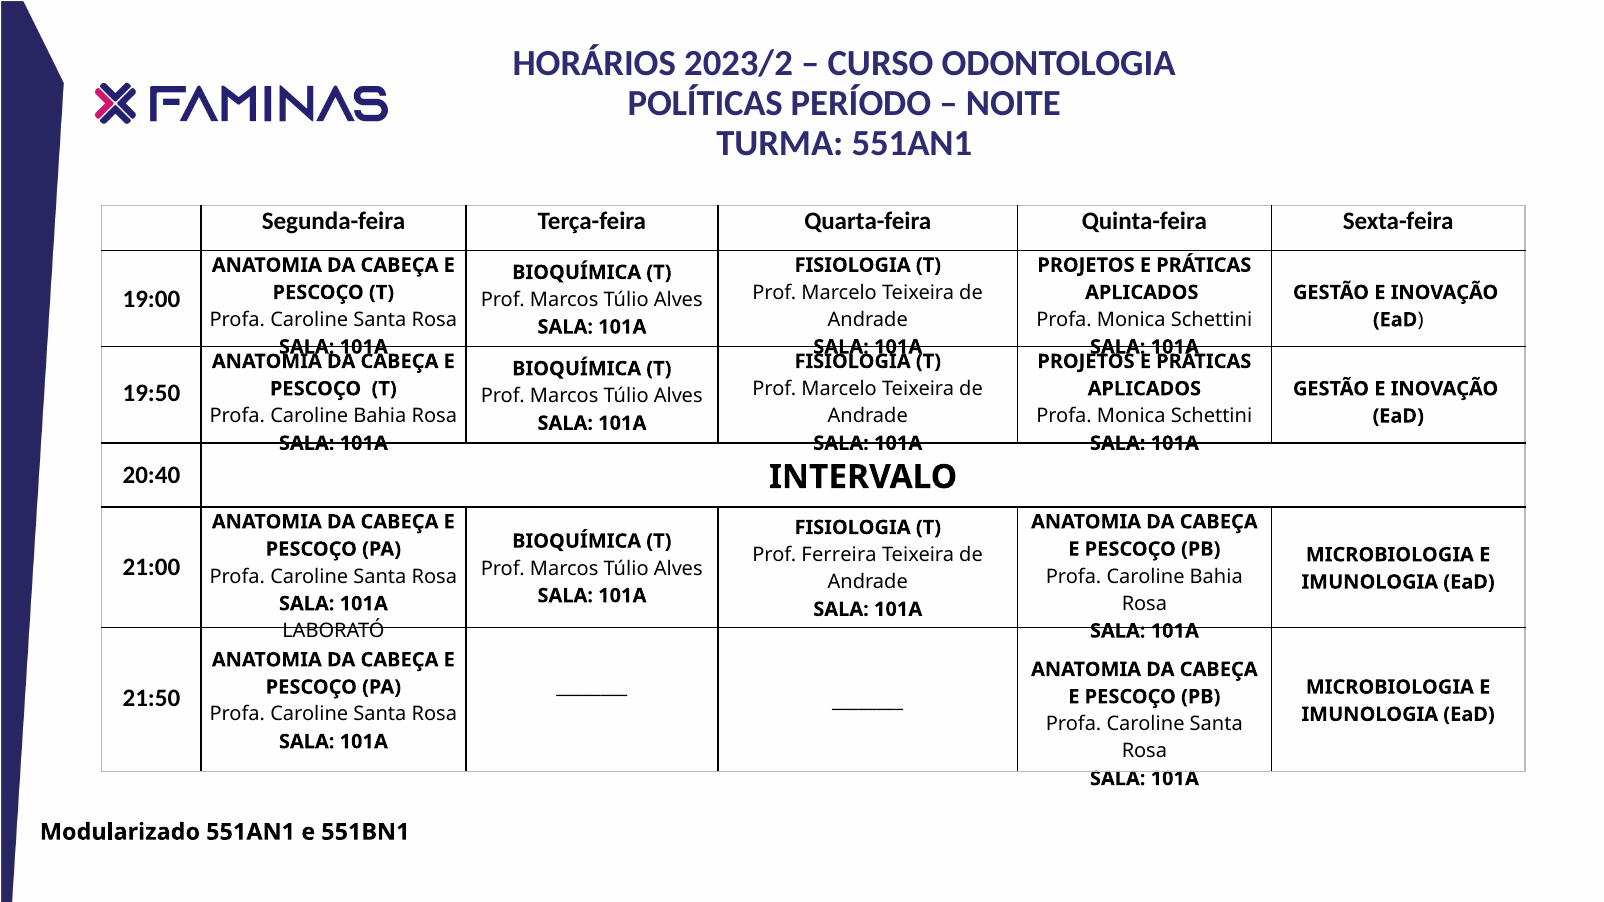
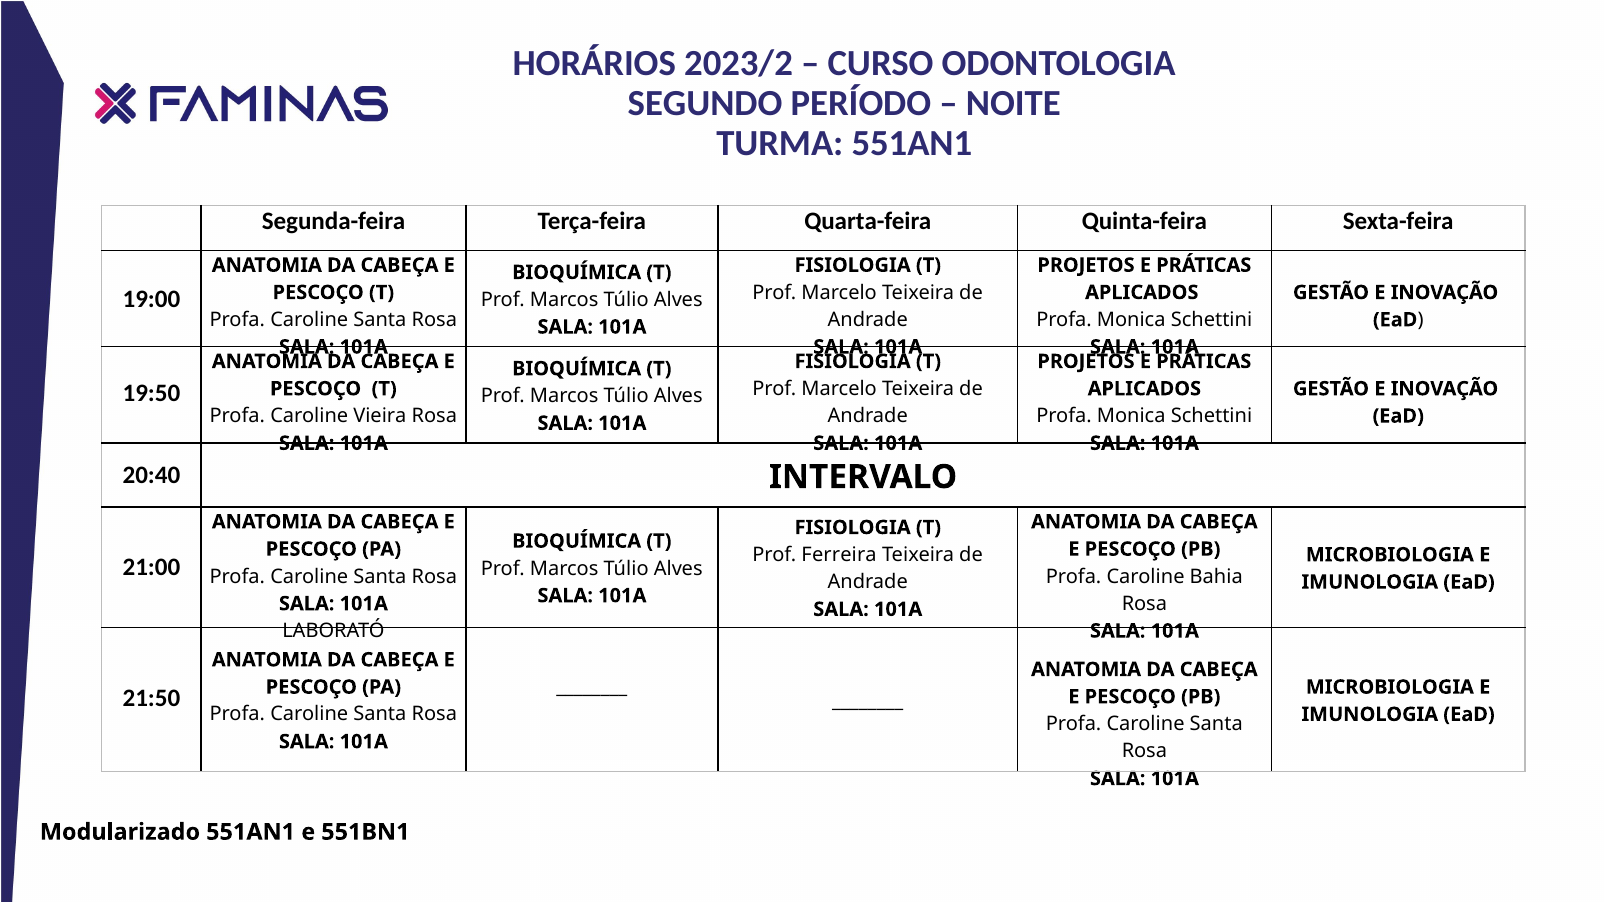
POLÍTICAS: POLÍTICAS -> SEGUNDO (705, 104)
Bahia: Bahia -> Vieira (380, 416)
